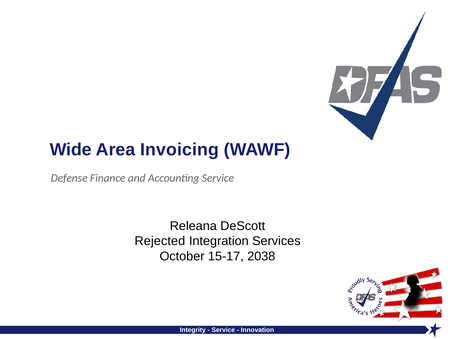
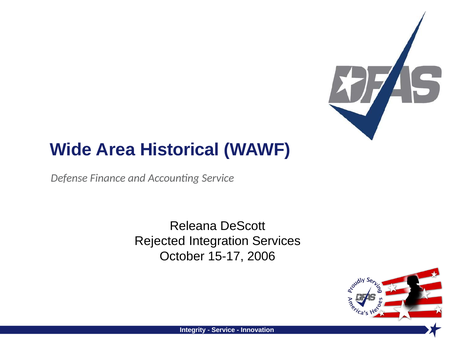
Invoicing: Invoicing -> Historical (180, 150)
2038: 2038 -> 2006 (261, 257)
